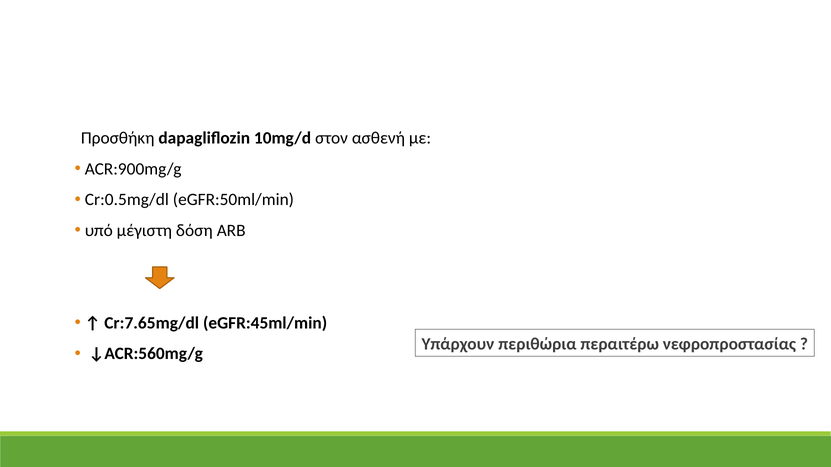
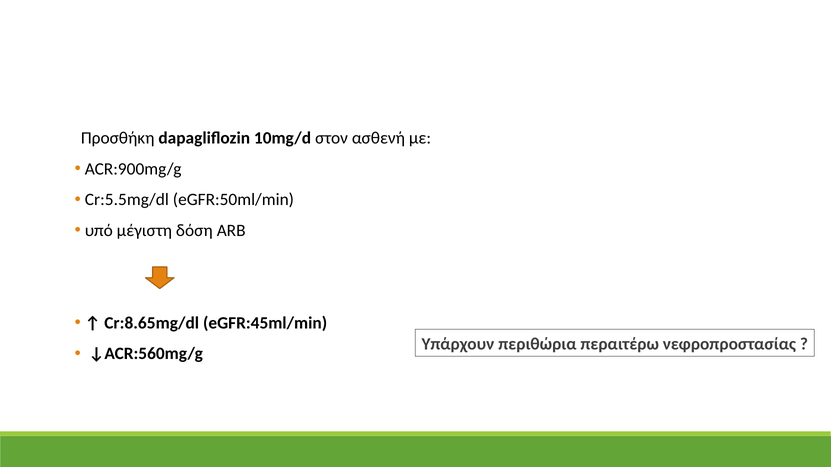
Cr:0.5mg/dl: Cr:0.5mg/dl -> Cr:5.5mg/dl (127, 200)
Cr:7.65mg/dl: Cr:7.65mg/dl -> Cr:8.65mg/dl (152, 323)
